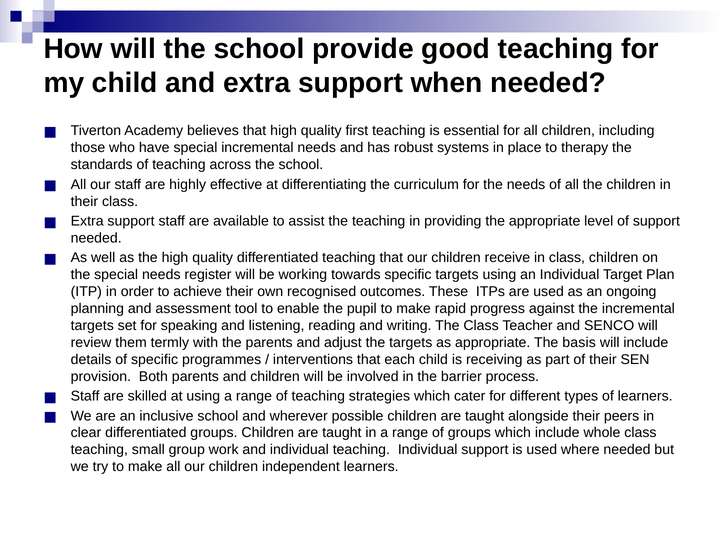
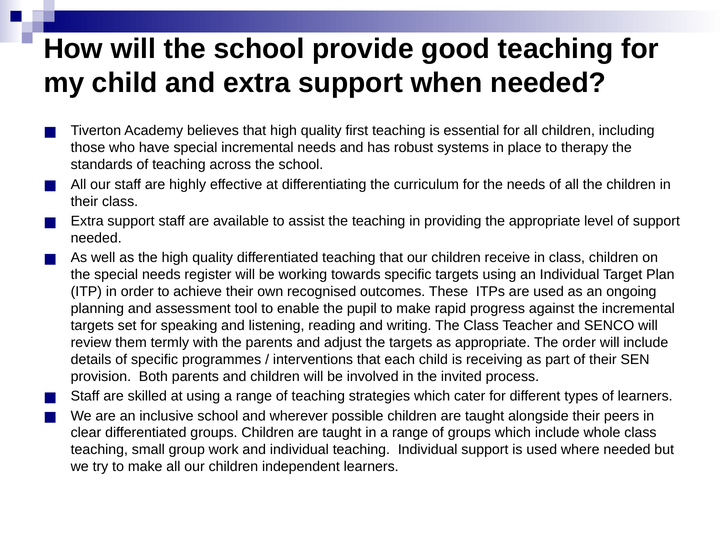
The basis: basis -> order (579, 342)
barrier: barrier -> invited (461, 376)
